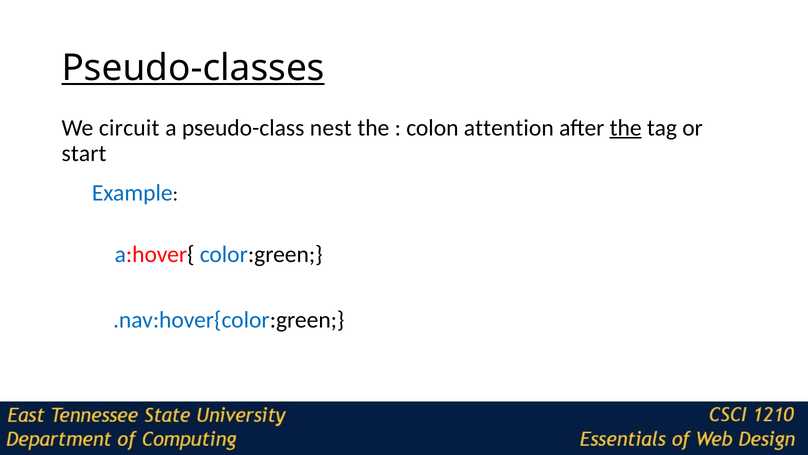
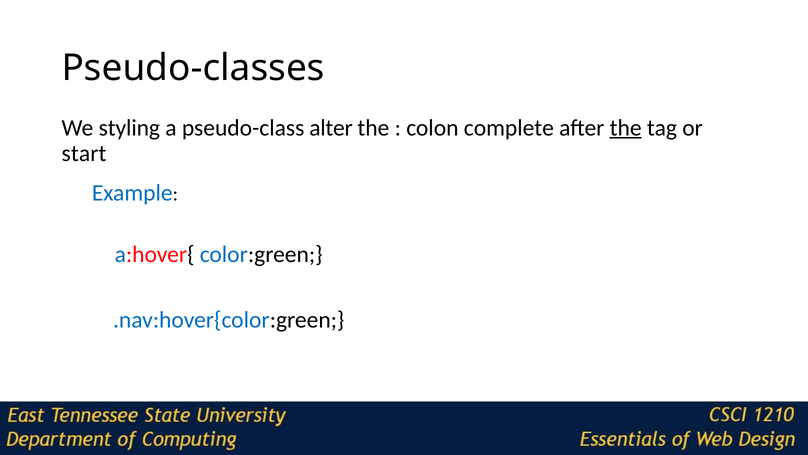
Pseudo-classes underline: present -> none (193, 68)
circuit: circuit -> styling (129, 128)
nest: nest -> alter (331, 128)
attention: attention -> complete (509, 128)
